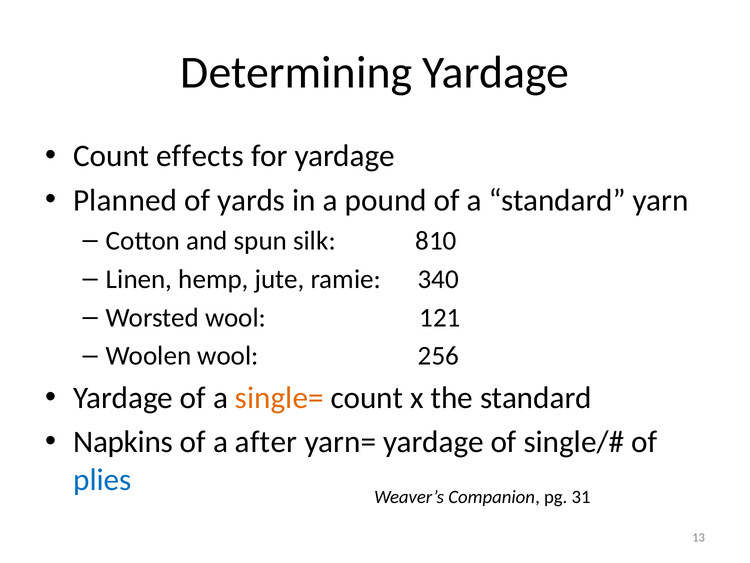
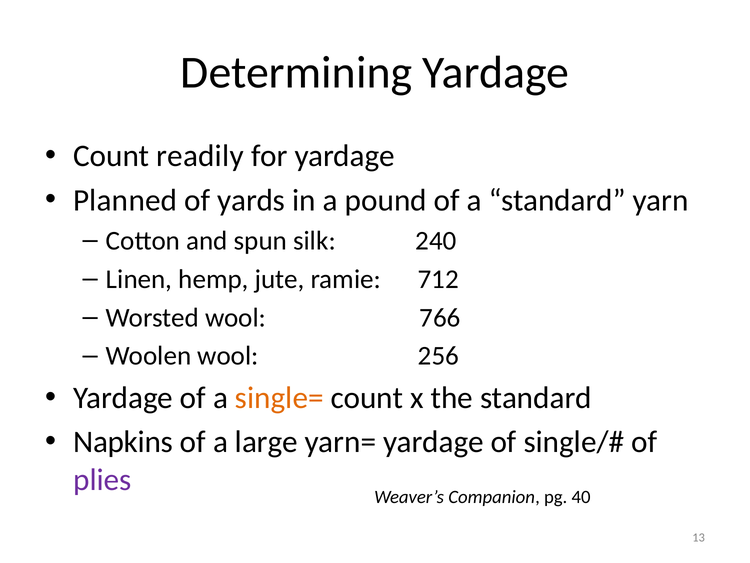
effects: effects -> readily (200, 156)
810: 810 -> 240 (436, 241)
340: 340 -> 712 (438, 279)
121: 121 -> 766 (440, 317)
after: after -> large (266, 442)
plies colour: blue -> purple (102, 479)
31: 31 -> 40 (581, 497)
